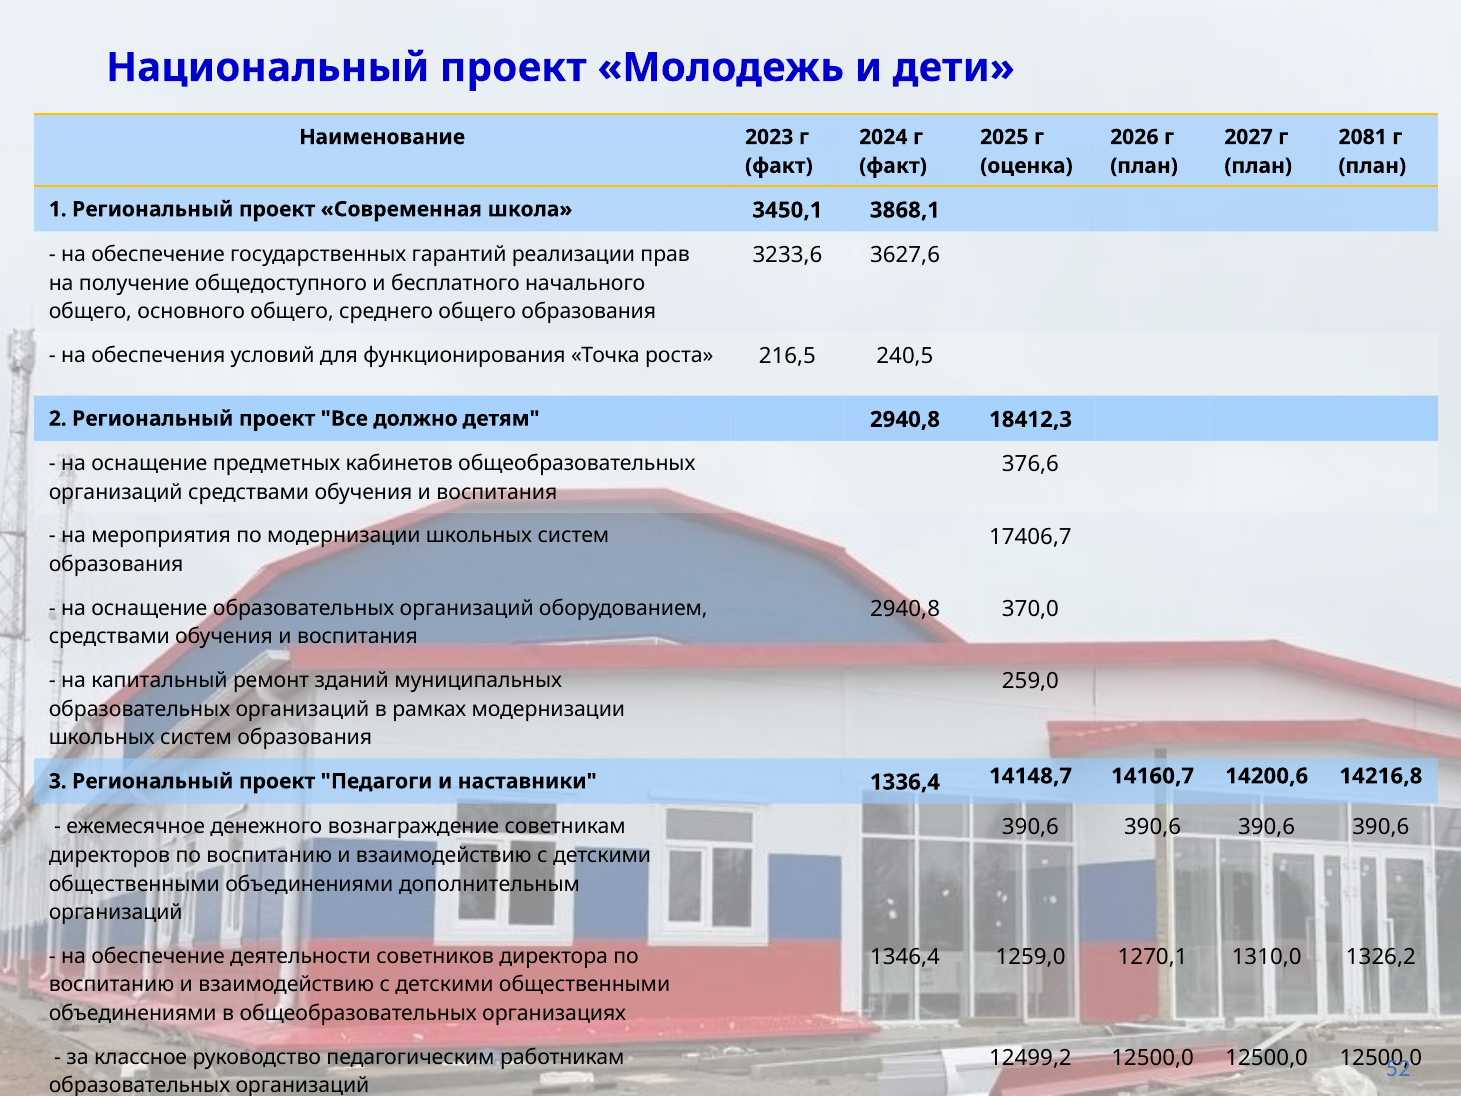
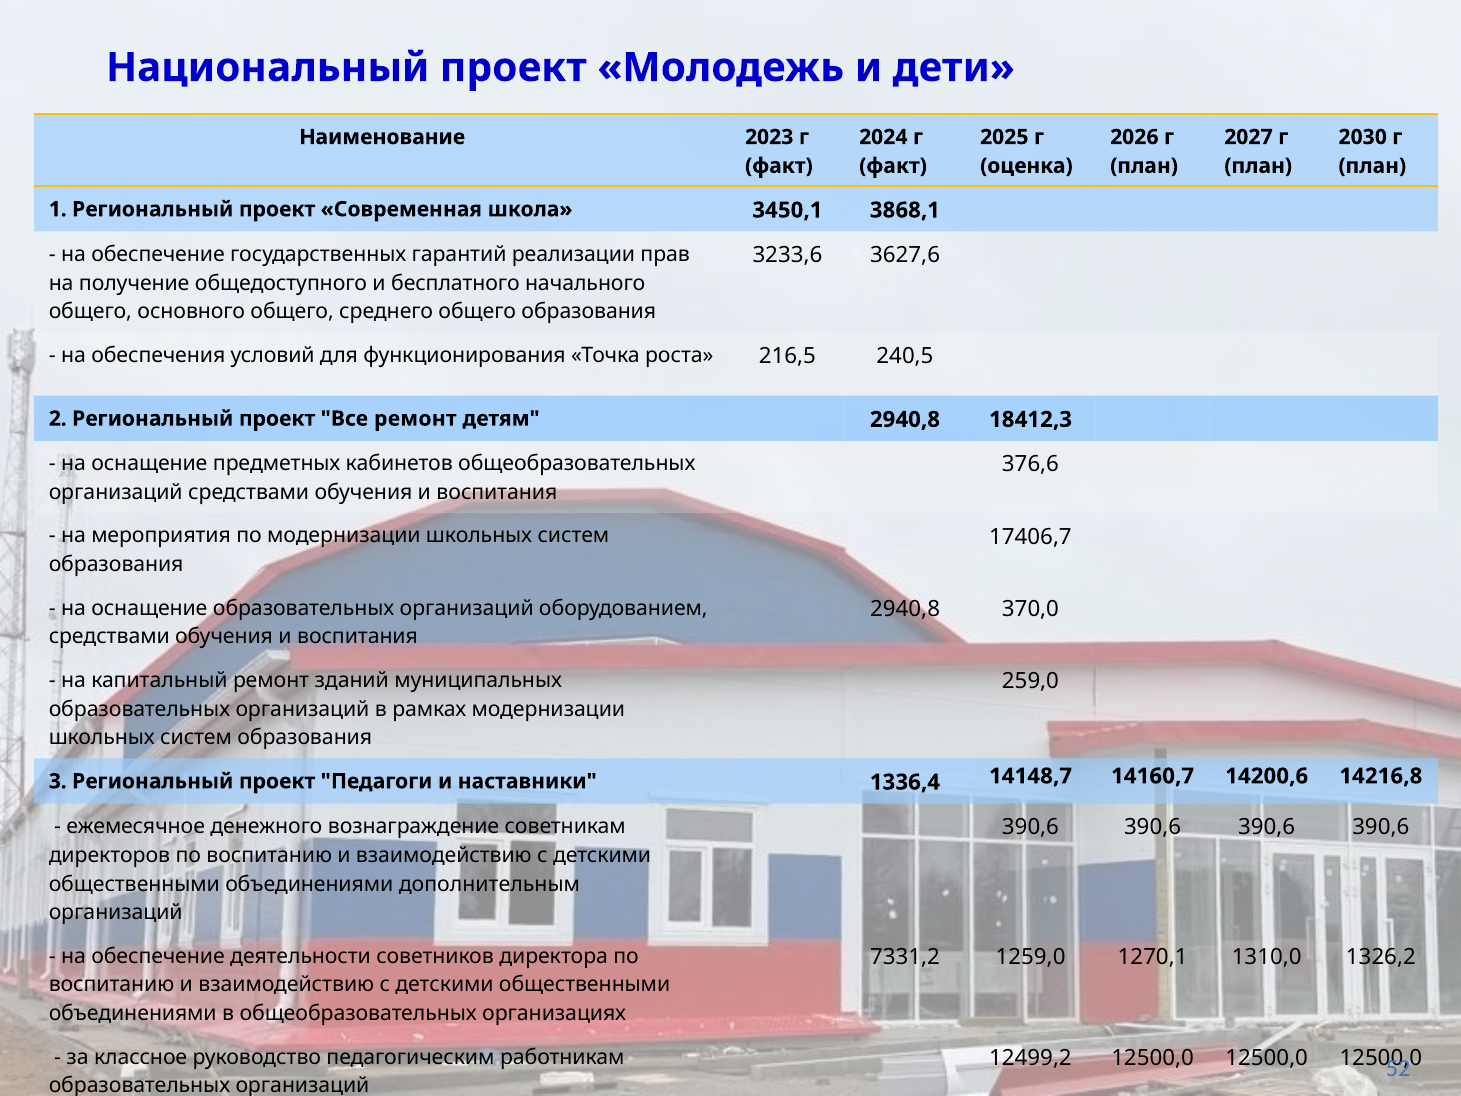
2081: 2081 -> 2030 (1363, 137)
Все должно: должно -> ремонт (415, 419)
1346,4: 1346,4 -> 7331,2 (905, 957)
